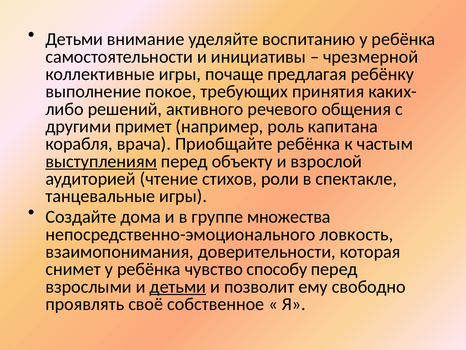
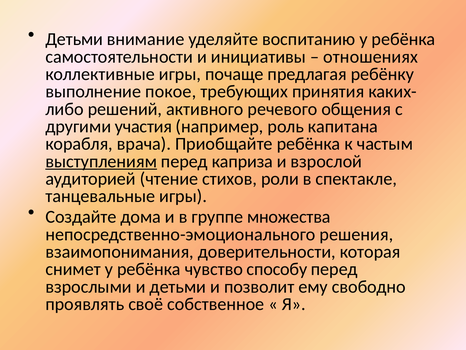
чрезмерной: чрезмерной -> отношениях (371, 57)
примет: примет -> участия (144, 126)
объекту: объекту -> каприза (242, 161)
ловкость: ловкость -> решения (356, 234)
детьми underline: present -> none (178, 286)
